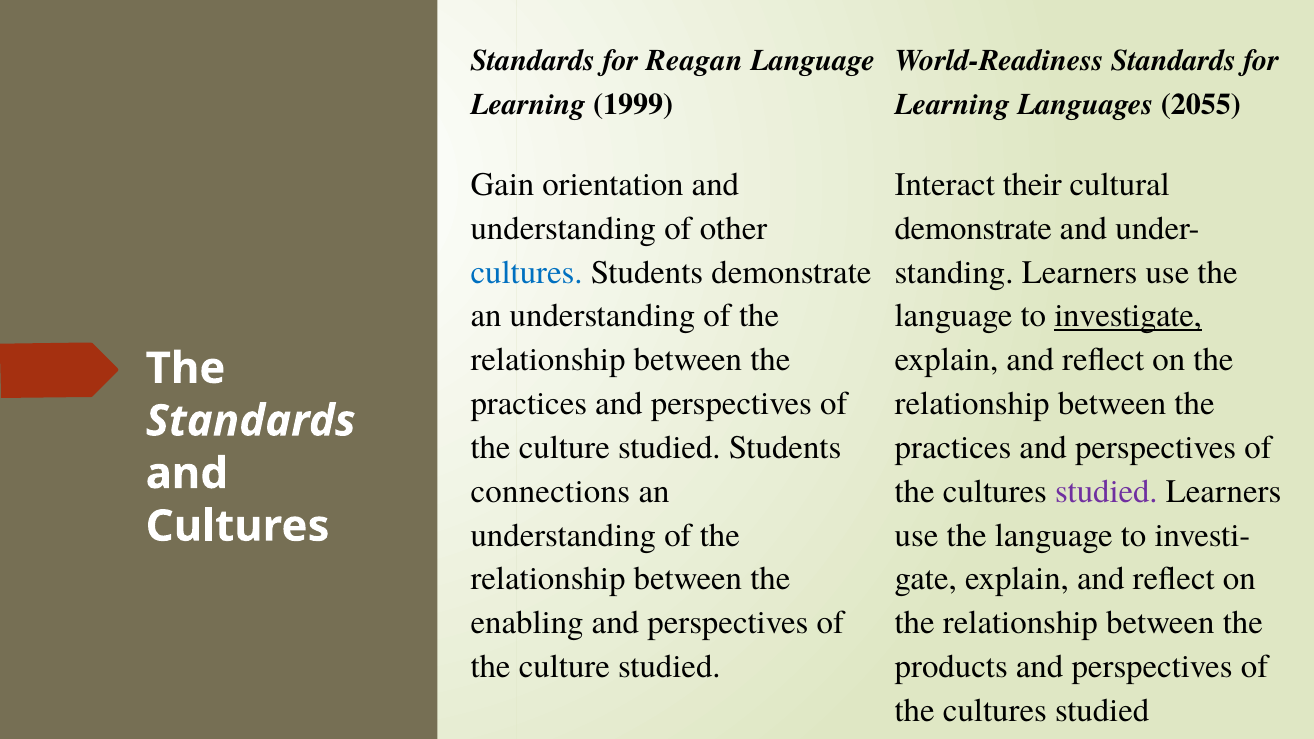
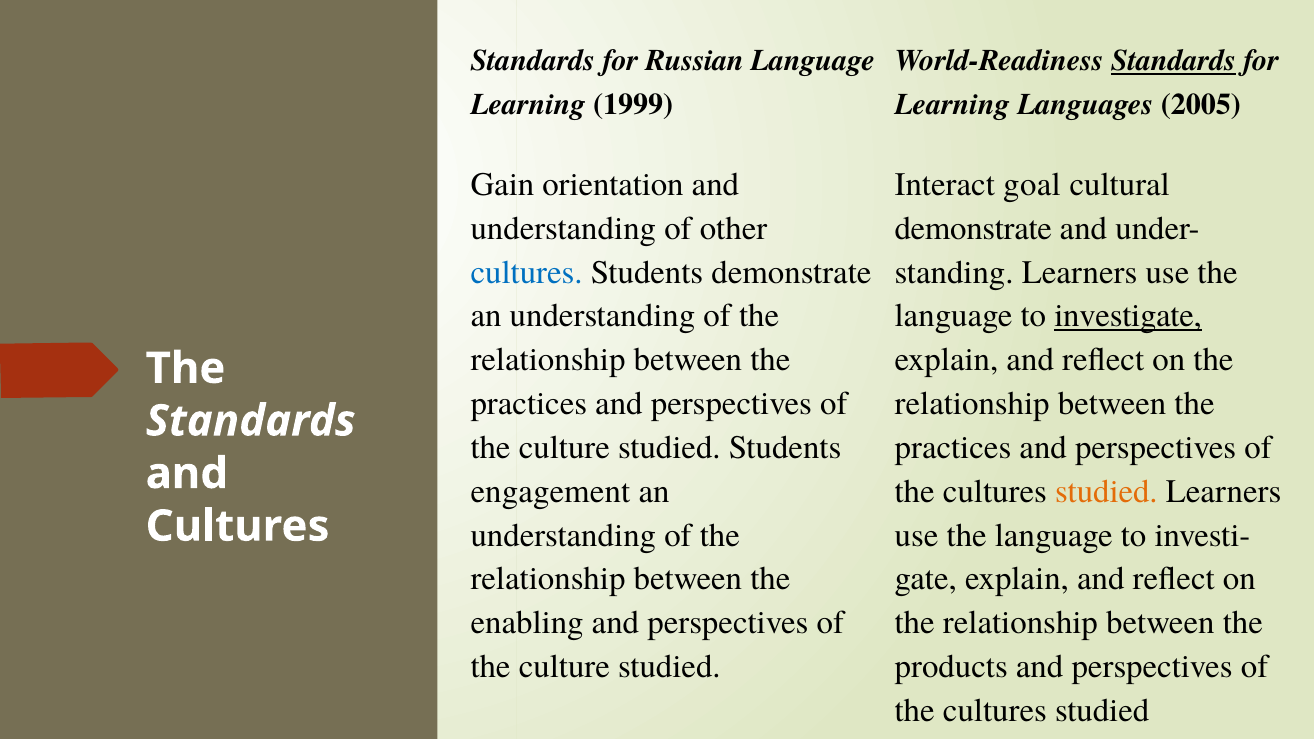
Reagan: Reagan -> Russian (695, 61)
Standards underline: none -> present (1174, 61)
2055: 2055 -> 2005 (1201, 104)
their: their -> goal (1032, 185)
connections: connections -> engagement (550, 492)
studied colour: purple -> orange (1106, 492)
